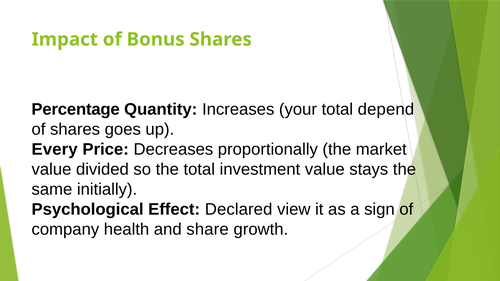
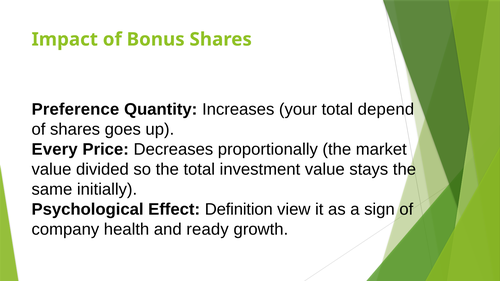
Percentage: Percentage -> Preference (75, 109)
Declared: Declared -> Definition (239, 209)
share: share -> ready (208, 229)
